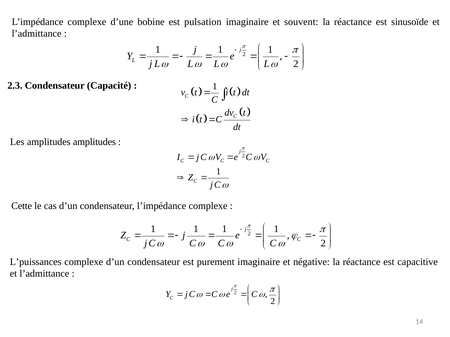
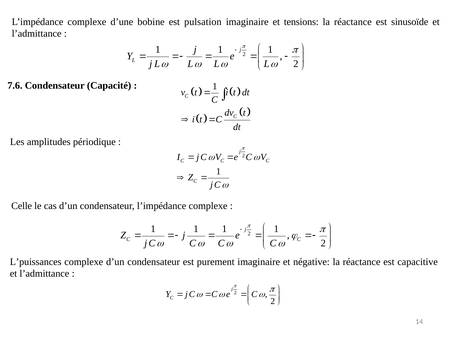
souvent: souvent -> tensions (301, 22)
2.3: 2.3 -> 7.6 (15, 86)
amplitudes amplitudes: amplitudes -> périodique (94, 142)
Cette: Cette -> Celle (22, 206)
